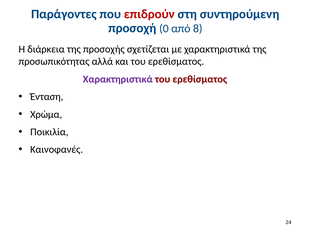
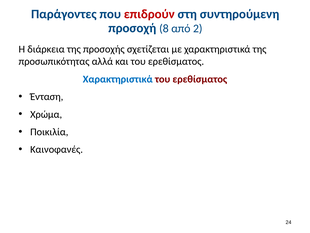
0: 0 -> 8 (164, 29)
8: 8 -> 2 (198, 29)
Χαρακτηριστικά colour: purple -> blue (118, 79)
